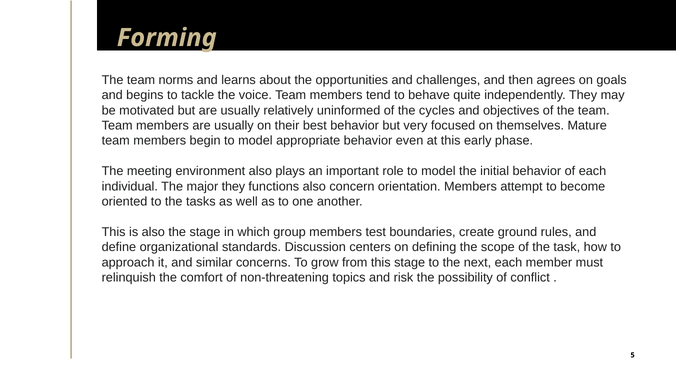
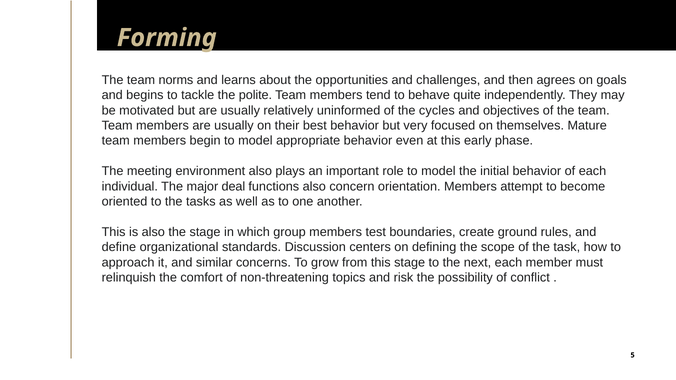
voice: voice -> polite (255, 95)
major they: they -> deal (233, 186)
